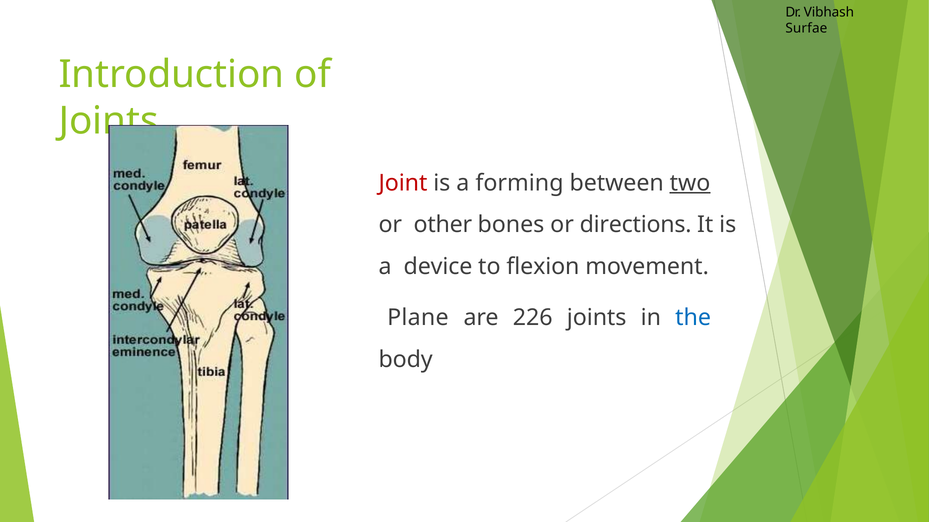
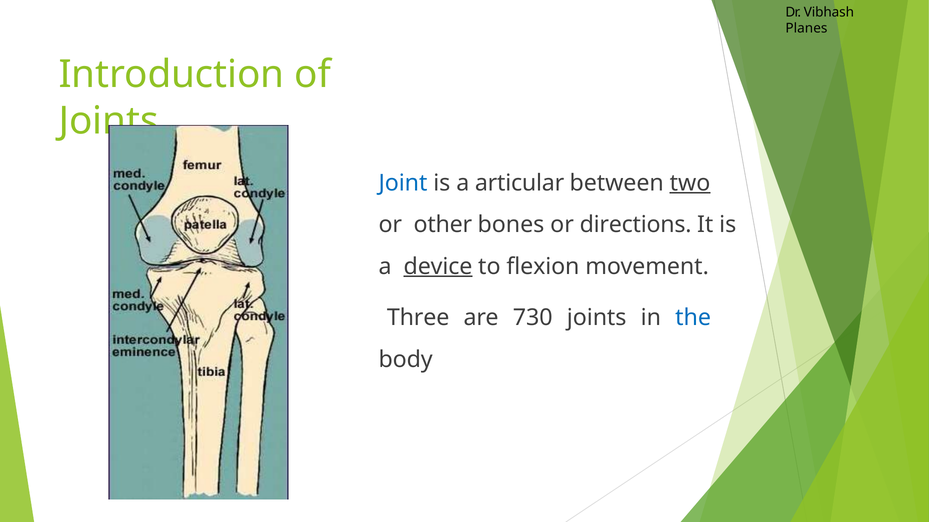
Surfae: Surfae -> Planes (806, 28)
Joint colour: red -> blue (403, 183)
forming: forming -> articular (520, 183)
device underline: none -> present (438, 267)
Plane: Plane -> Three (418, 318)
226: 226 -> 730 (533, 318)
